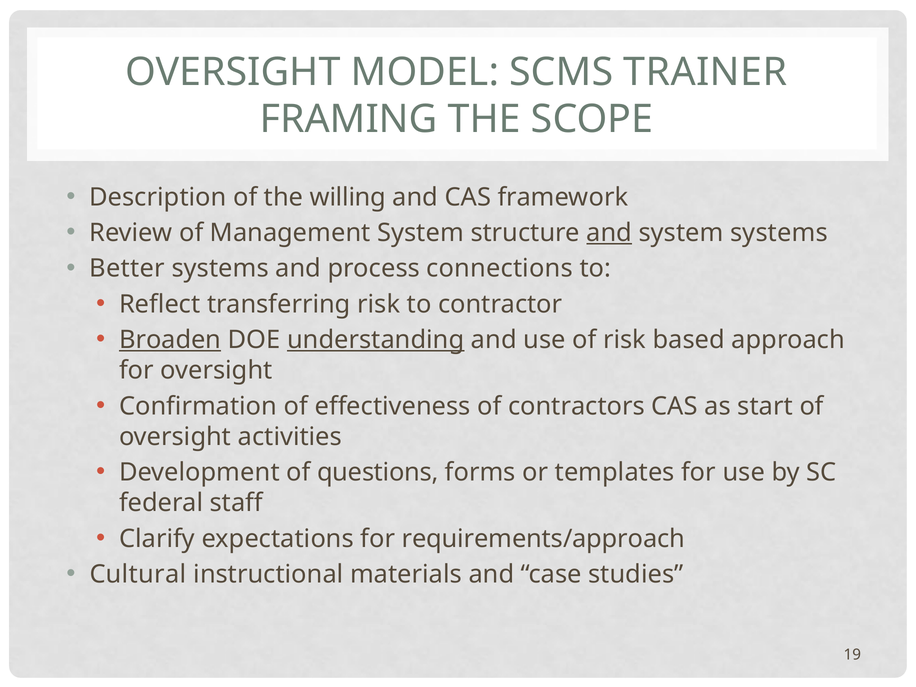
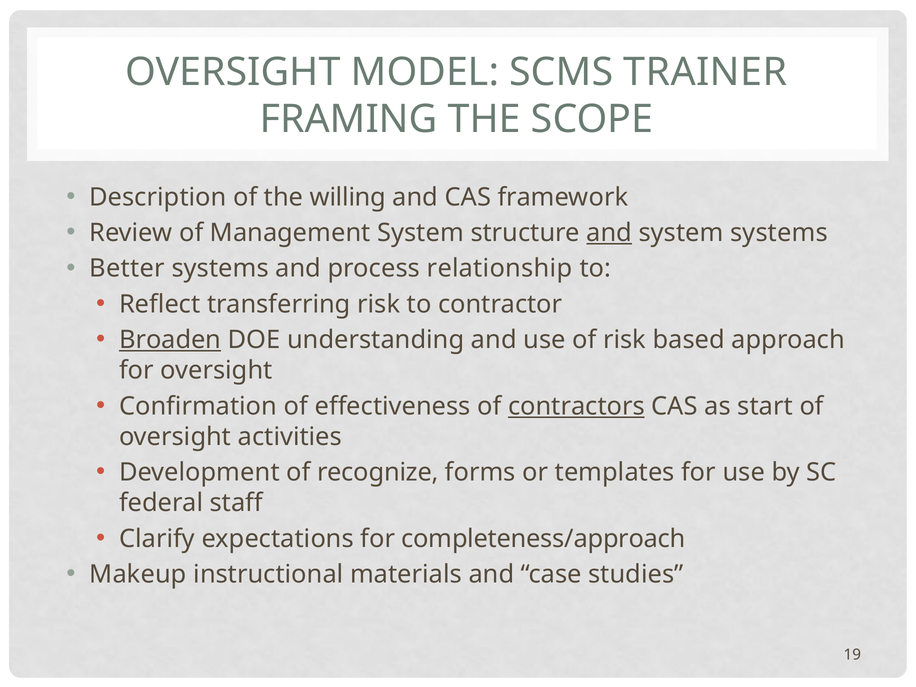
connections: connections -> relationship (500, 269)
understanding underline: present -> none (376, 340)
contractors underline: none -> present (576, 406)
questions: questions -> recognize (378, 472)
requirements/approach: requirements/approach -> completeness/approach (543, 539)
Cultural: Cultural -> Makeup (138, 574)
